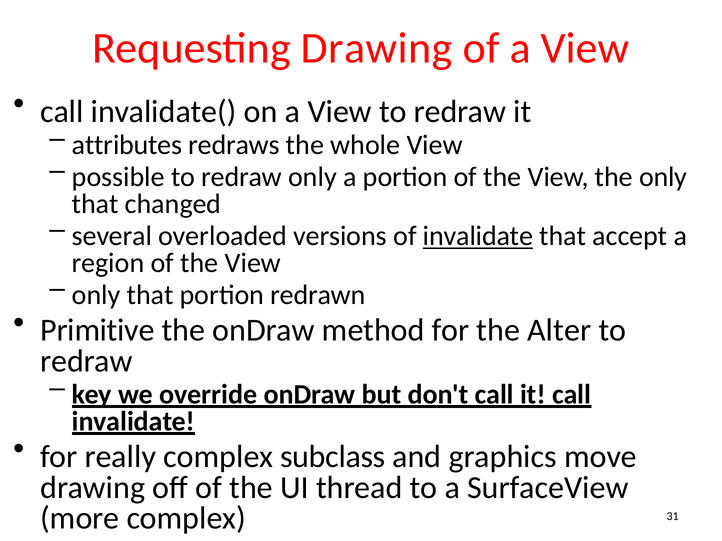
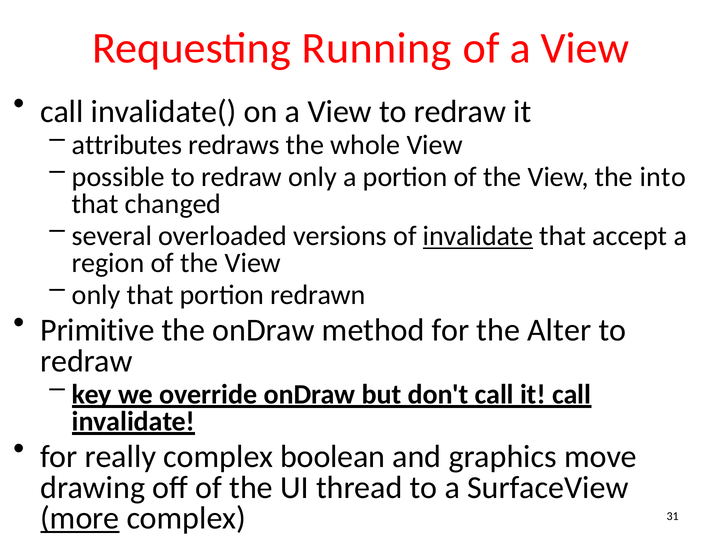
Requesting Drawing: Drawing -> Running (377, 48)
the only: only -> into (663, 177)
subclass: subclass -> boolean (333, 457)
more underline: none -> present (80, 519)
